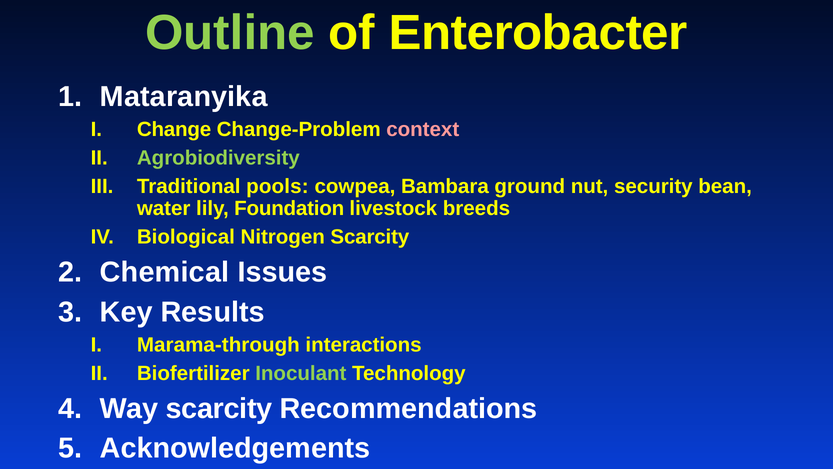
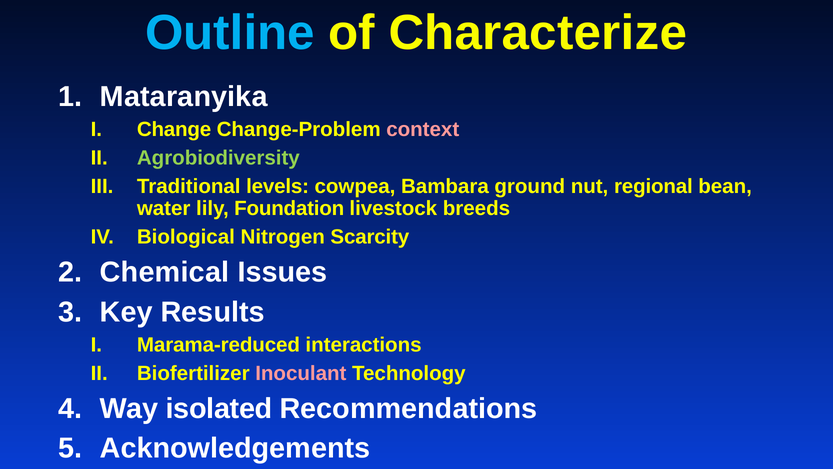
Outline colour: light green -> light blue (230, 33)
Enterobacter: Enterobacter -> Characterize (538, 33)
pools: pools -> levels (278, 186)
security: security -> regional (653, 186)
Marama-through: Marama-through -> Marama-reduced (218, 345)
Inoculant colour: light green -> pink (301, 373)
Way scarcity: scarcity -> isolated (219, 408)
